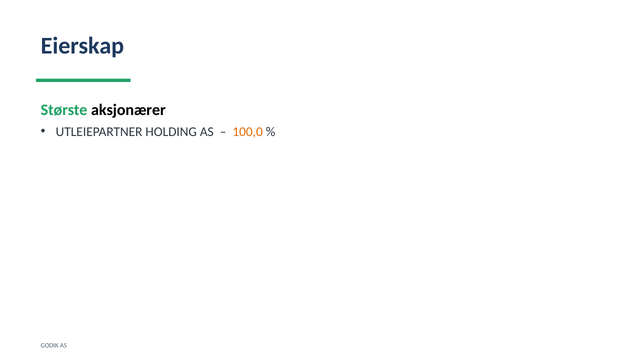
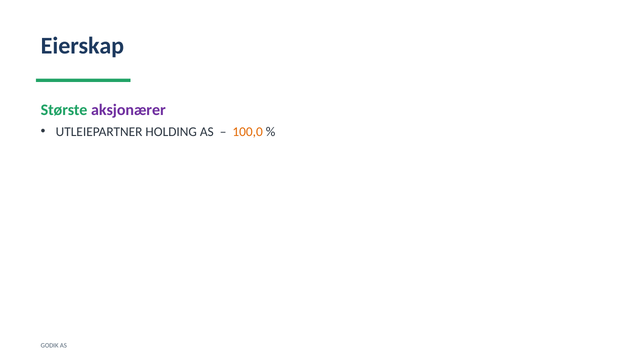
aksjonærer colour: black -> purple (128, 110)
